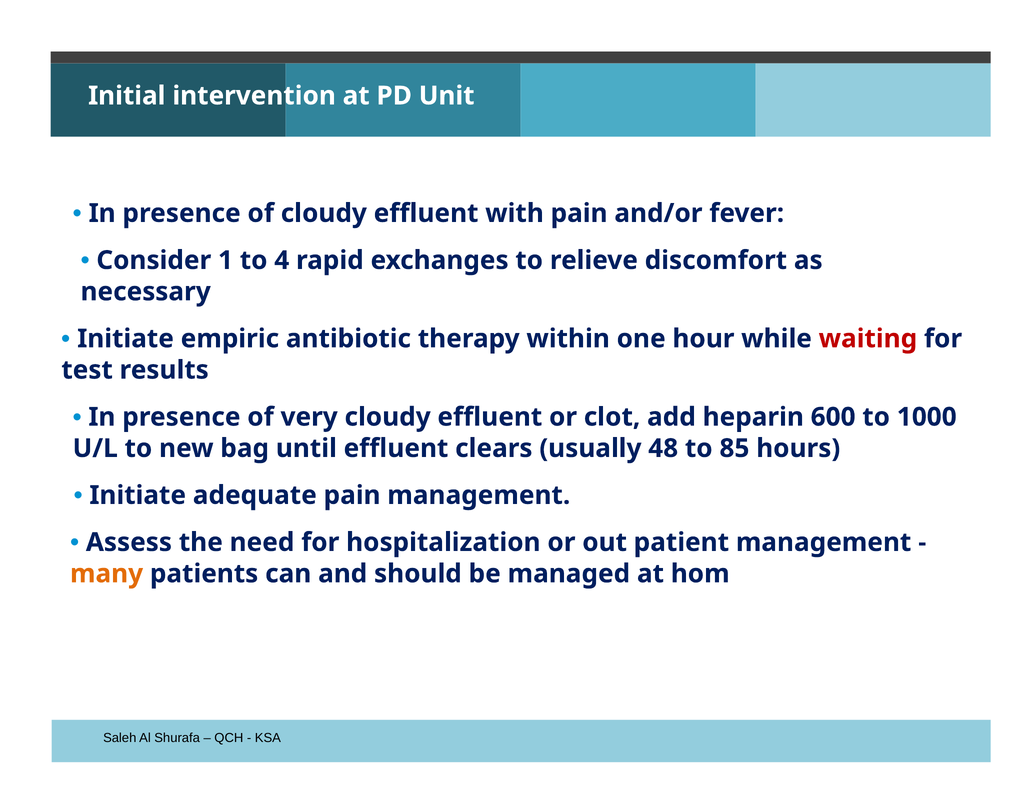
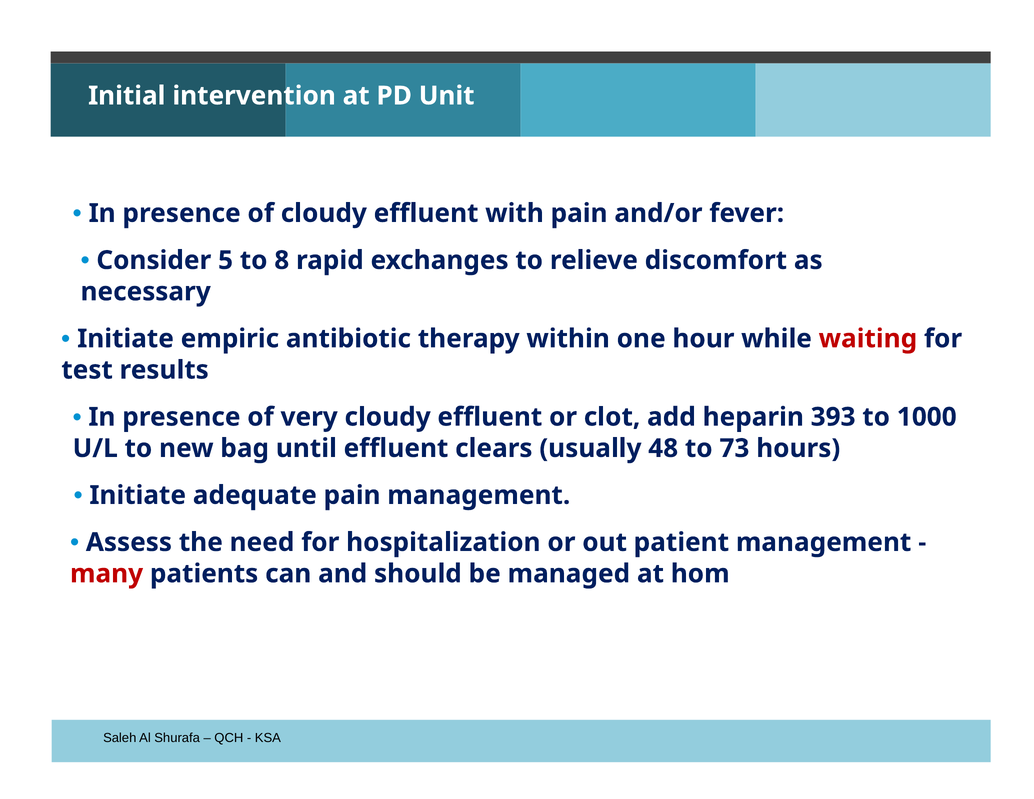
1: 1 -> 5 (226, 260)
4: 4 -> 8 (282, 260)
600: 600 -> 393 (833, 417)
85: 85 -> 73 (734, 448)
many colour: orange -> red (107, 574)
